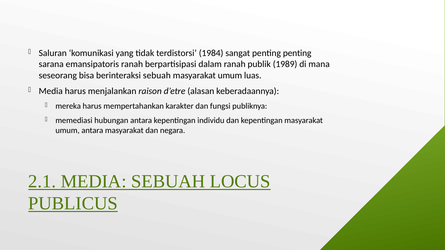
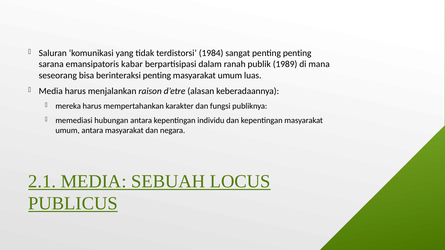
emansipatoris ranah: ranah -> kabar (132, 64)
berinteraksi sebuah: sebuah -> penting (157, 75)
